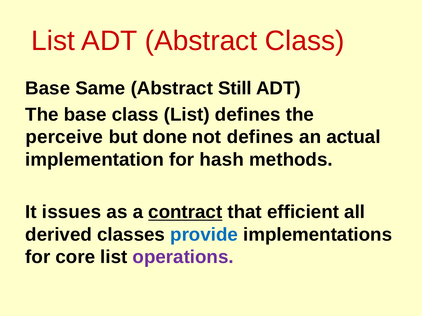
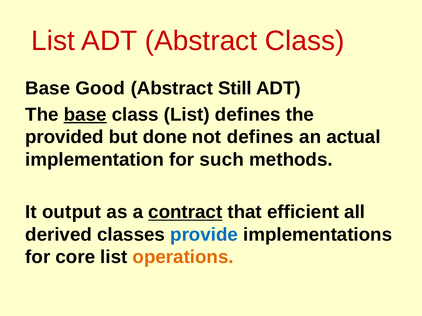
Same: Same -> Good (100, 89)
base underline: none -> present (85, 115)
perceive: perceive -> provided (64, 137)
hash: hash -> such (222, 160)
issues: issues -> output (72, 212)
operations colour: purple -> orange (183, 257)
